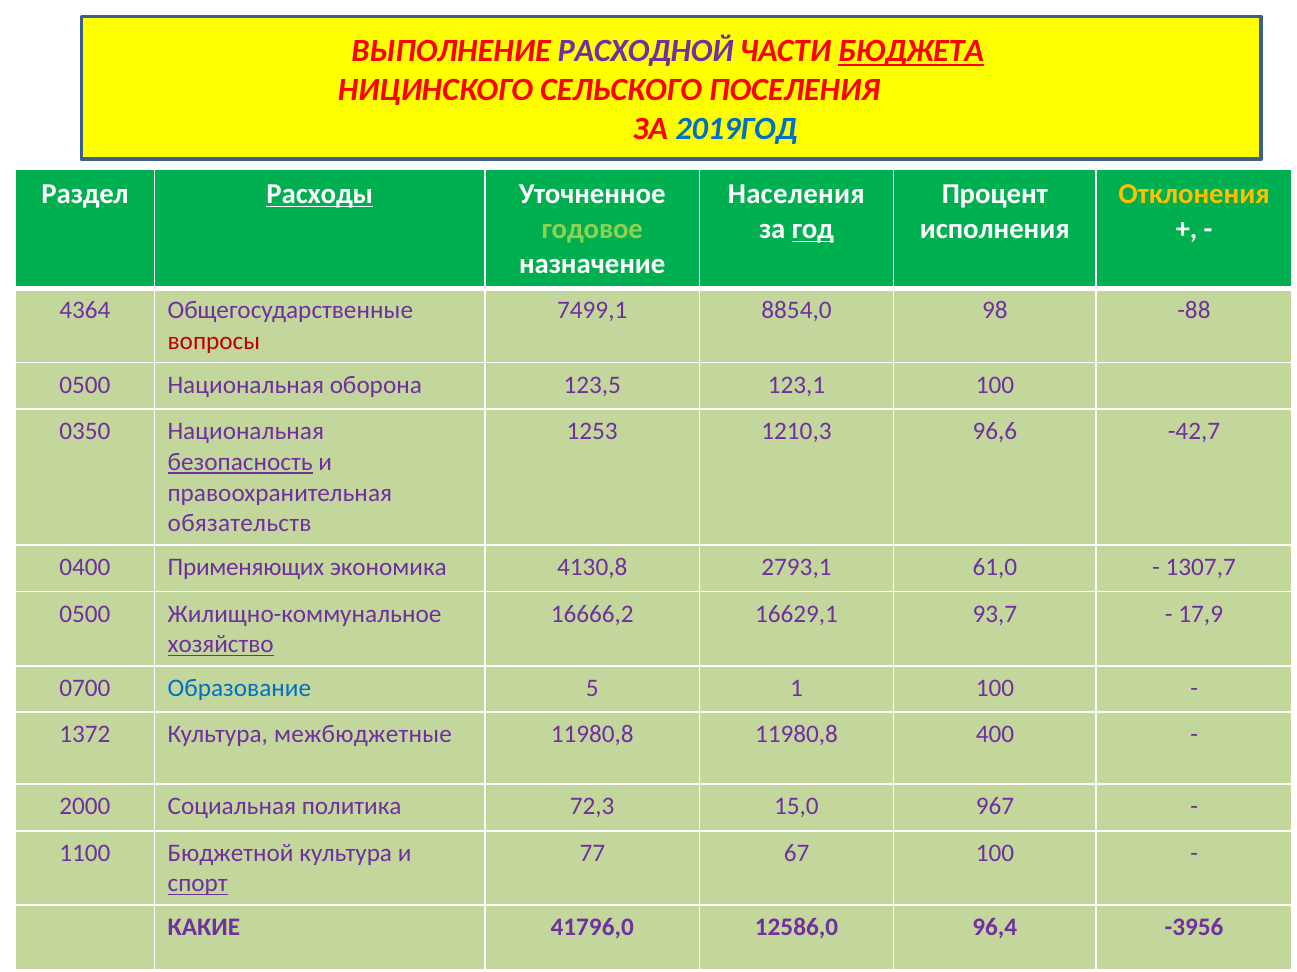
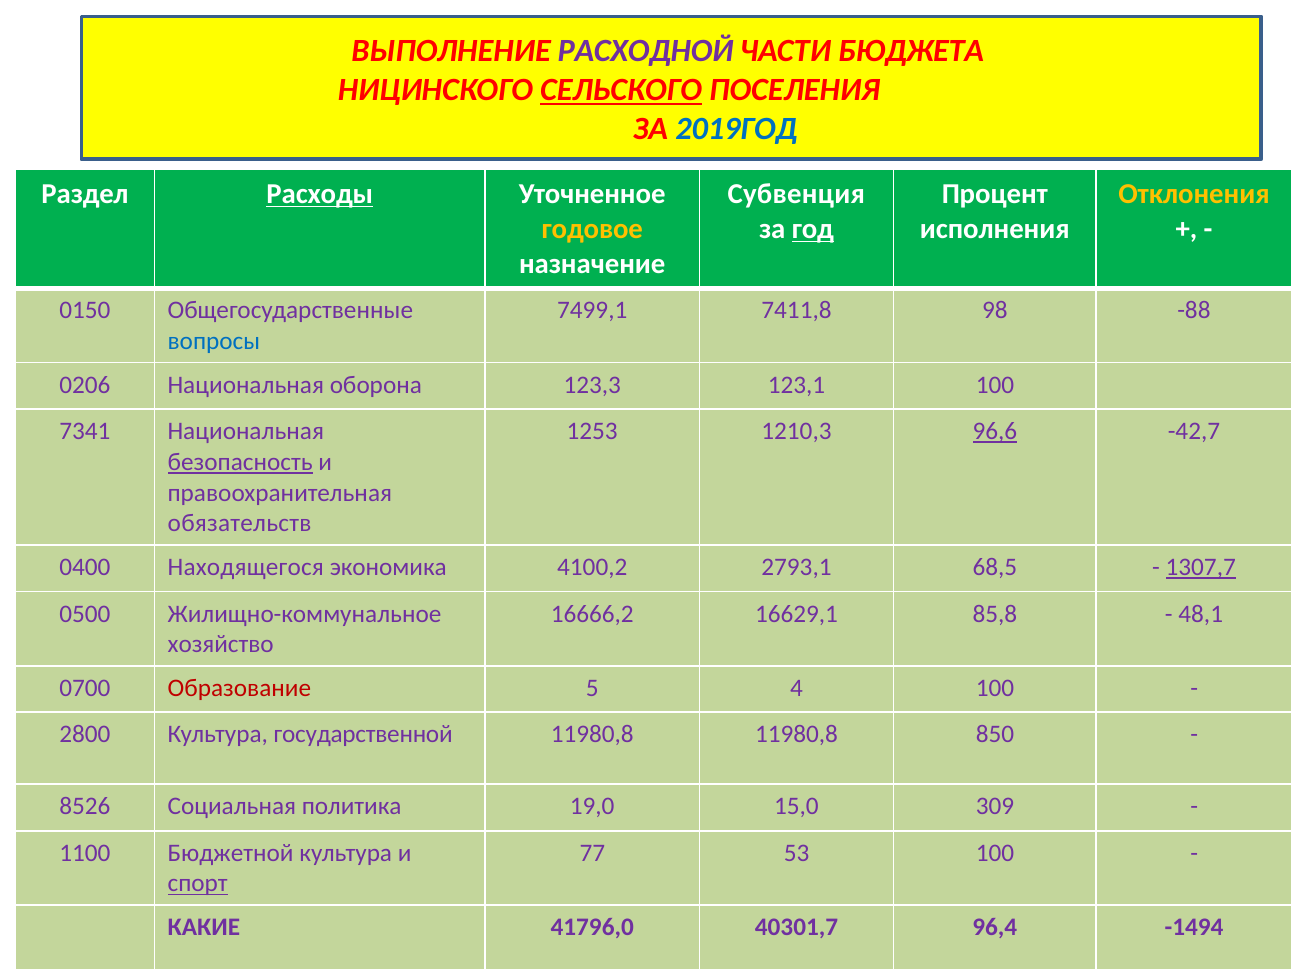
БЮДЖЕТА underline: present -> none (911, 51)
СЕЛЬСКОГО underline: none -> present (621, 90)
Населения: Населения -> Субвенция (796, 194)
годовое colour: light green -> yellow (592, 229)
4364: 4364 -> 0150 (85, 311)
8854,0: 8854,0 -> 7411,8 (797, 311)
вопросы colour: red -> blue (214, 341)
0500: 0500 -> 0206 (85, 385)
123,5: 123,5 -> 123,3 (592, 385)
0350: 0350 -> 7341 (85, 432)
96,6 underline: none -> present (995, 432)
Применяющих: Применяющих -> Находящегося (246, 568)
4130,8: 4130,8 -> 4100,2 (592, 568)
61,0: 61,0 -> 68,5 (995, 568)
1307,7 underline: none -> present (1201, 568)
93,7: 93,7 -> 85,8 (995, 614)
17,9: 17,9 -> 48,1 (1201, 614)
хозяйство underline: present -> none (221, 645)
Образование colour: blue -> red (239, 689)
1: 1 -> 4 (797, 689)
1372: 1372 -> 2800 (85, 735)
межбюджетные: межбюджетные -> государственной (363, 735)
400: 400 -> 850 (995, 735)
2000: 2000 -> 8526 (85, 807)
72,3: 72,3 -> 19,0 (592, 807)
967: 967 -> 309 (995, 807)
67: 67 -> 53 (797, 854)
12586,0: 12586,0 -> 40301,7 (797, 928)
-3956: -3956 -> -1494 (1194, 928)
